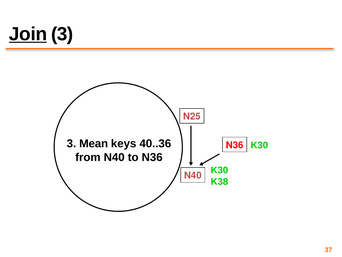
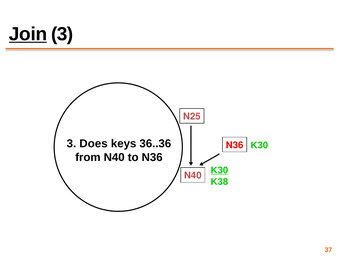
Mean: Mean -> Does (94, 143)
40..36: 40..36 -> 36..36 (155, 143)
K30 underline: none -> present (219, 170)
